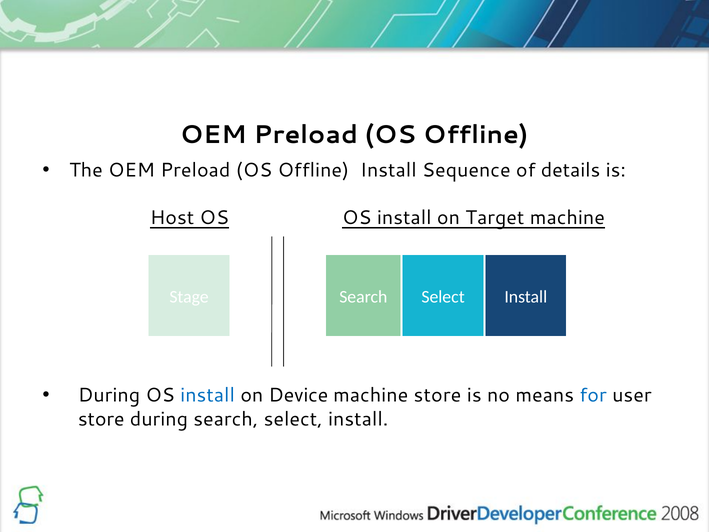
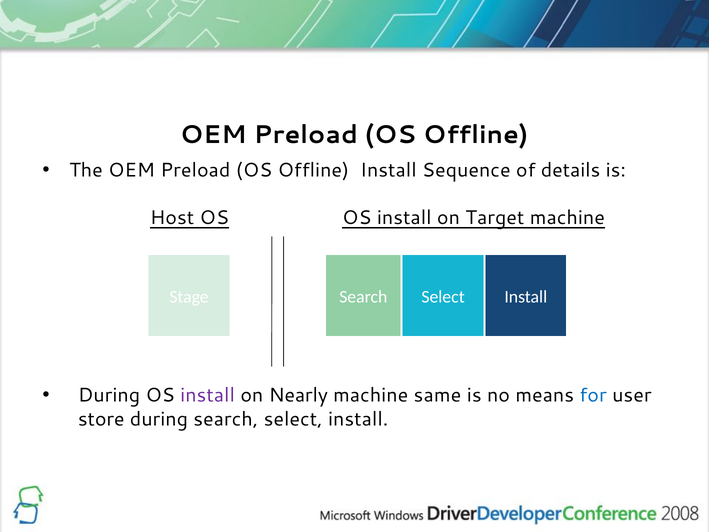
install colour: blue -> purple (208, 395)
Device: Device -> Nearly (298, 395)
machine store: store -> same (437, 395)
